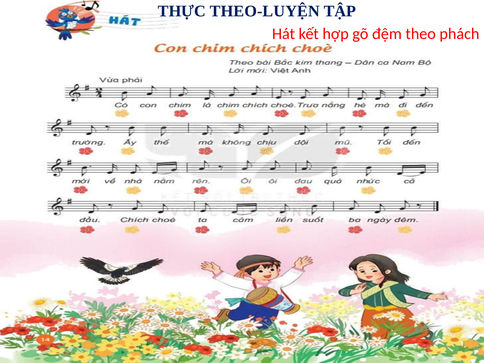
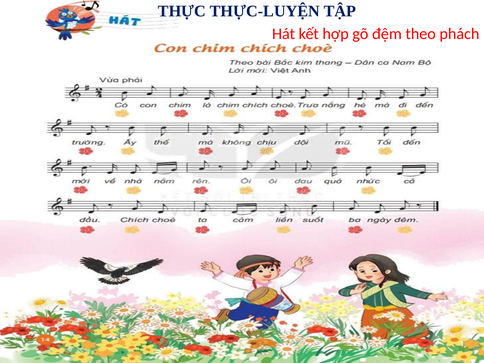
THEO-LUYỆN: THEO-LUYỆN -> THỰC-LUYỆN (265, 11)
